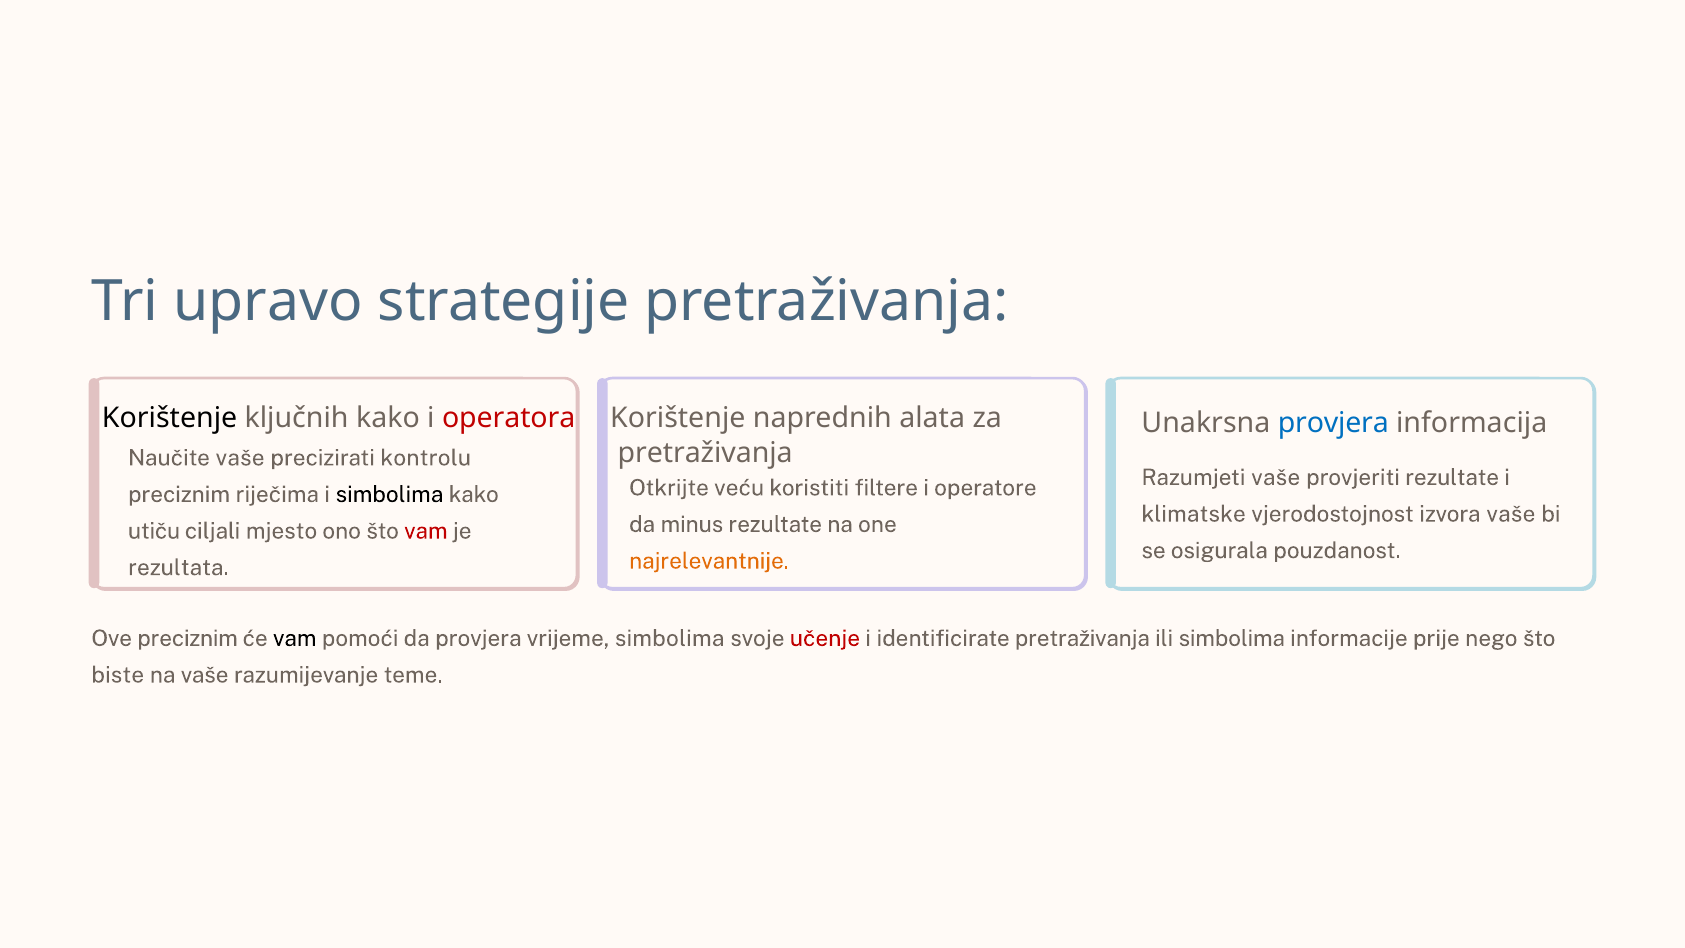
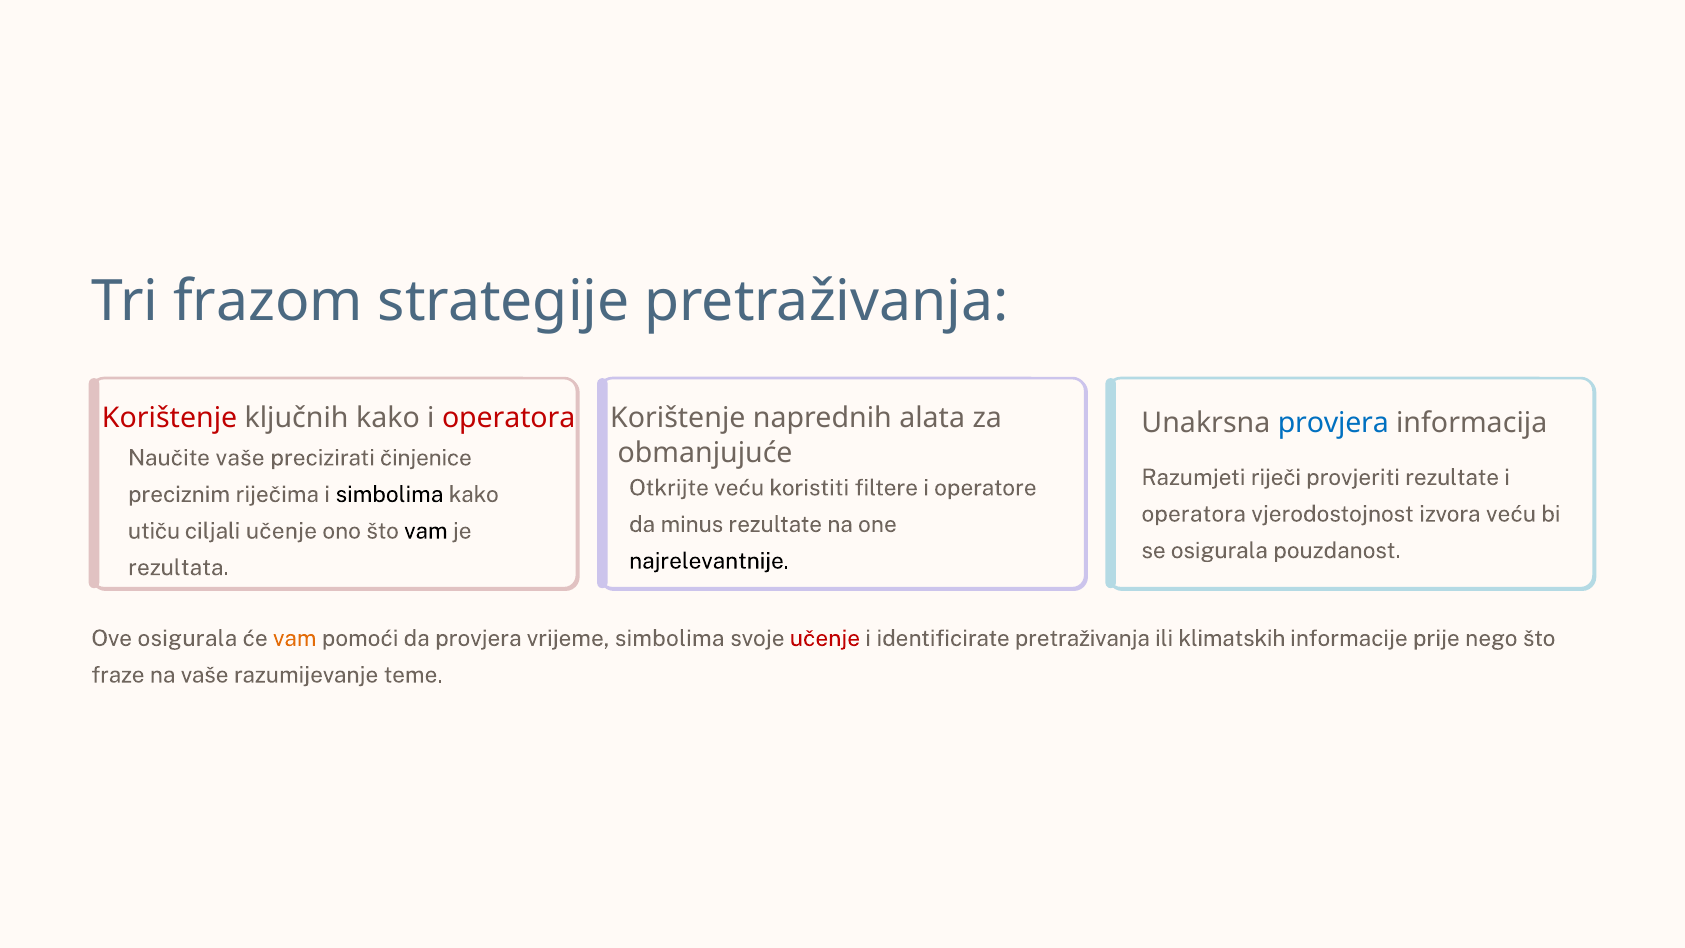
upravo: upravo -> frazom (268, 302)
Korištenje colour: black -> red (170, 418)
pretraživanja: pretraživanja -> obmanjujuće (705, 453)
kontrolu: kontrolu -> činjenice (426, 458)
Razumjeti vaše: vaše -> riječi (1276, 477)
klimatske: klimatske -> operatora (1194, 514)
izvora vaše: vaše -> veću (1511, 514)
ciljali mjesto: mjesto -> učenje (281, 531)
vam colour: red -> black (426, 531)
najrelevantnije colour: orange -> black (709, 561)
Ove preciznim: preciznim -> osigurala (187, 638)
vam colour: black -> orange (295, 638)
ili simbolima: simbolima -> klimatskih (1232, 638)
biste: biste -> fraze (118, 675)
